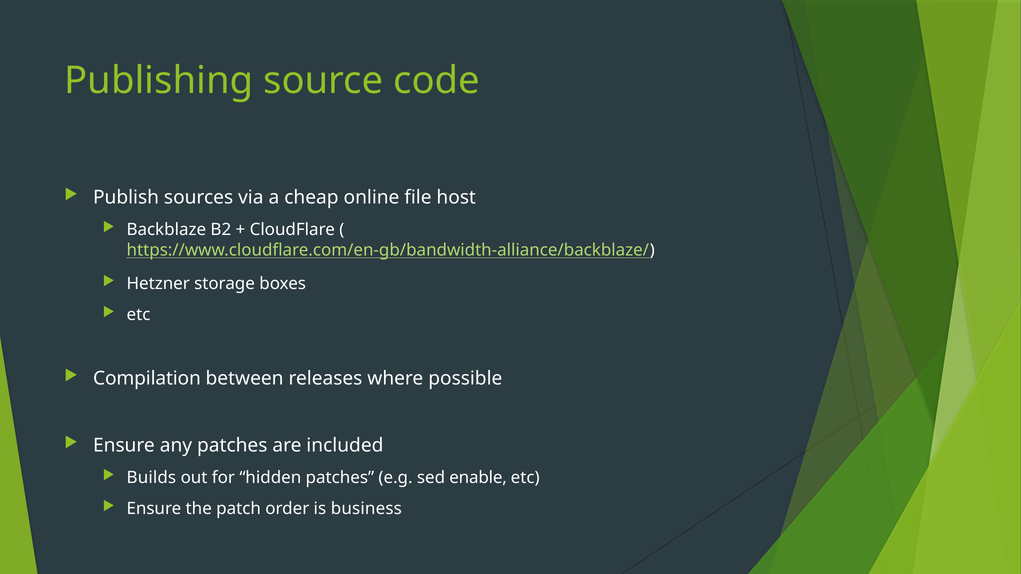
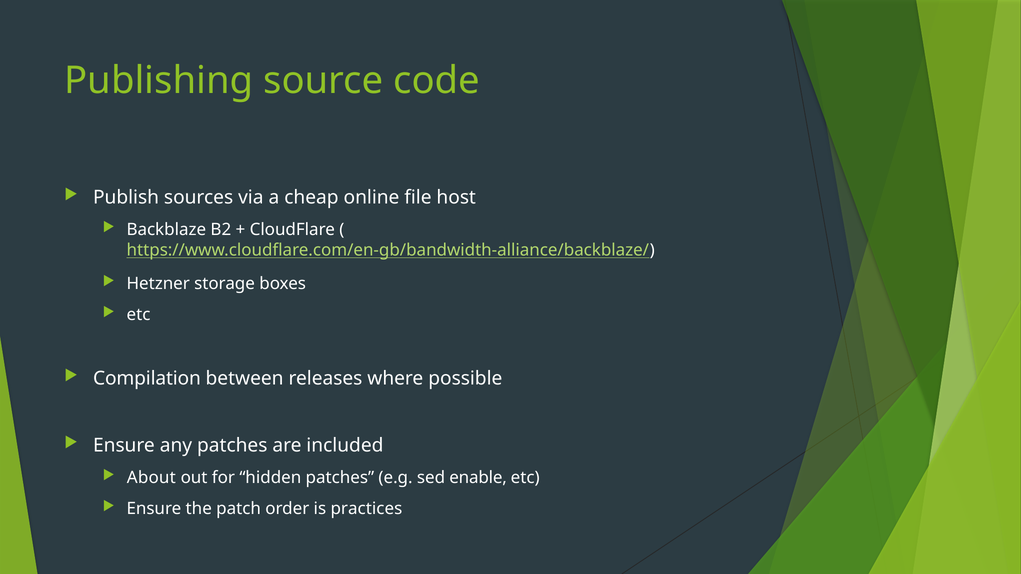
Builds: Builds -> About (151, 478)
business: business -> practices (366, 509)
